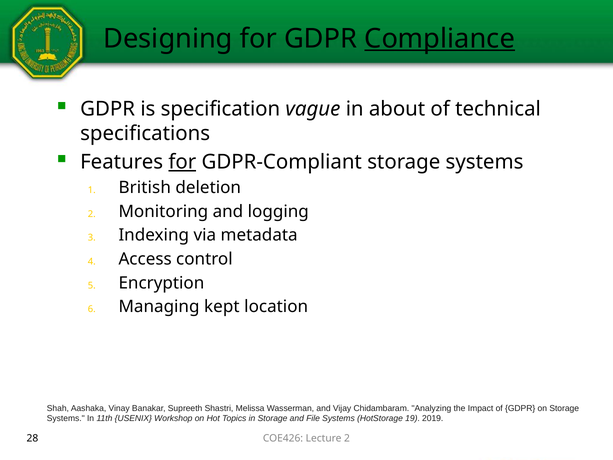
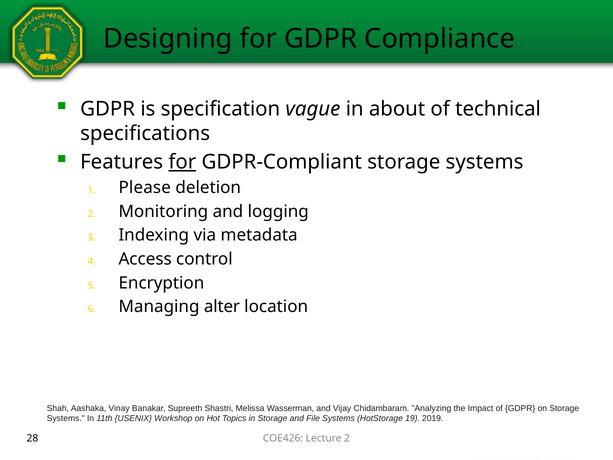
Compliance underline: present -> none (440, 39)
British: British -> Please (145, 187)
kept: kept -> alter (222, 307)
